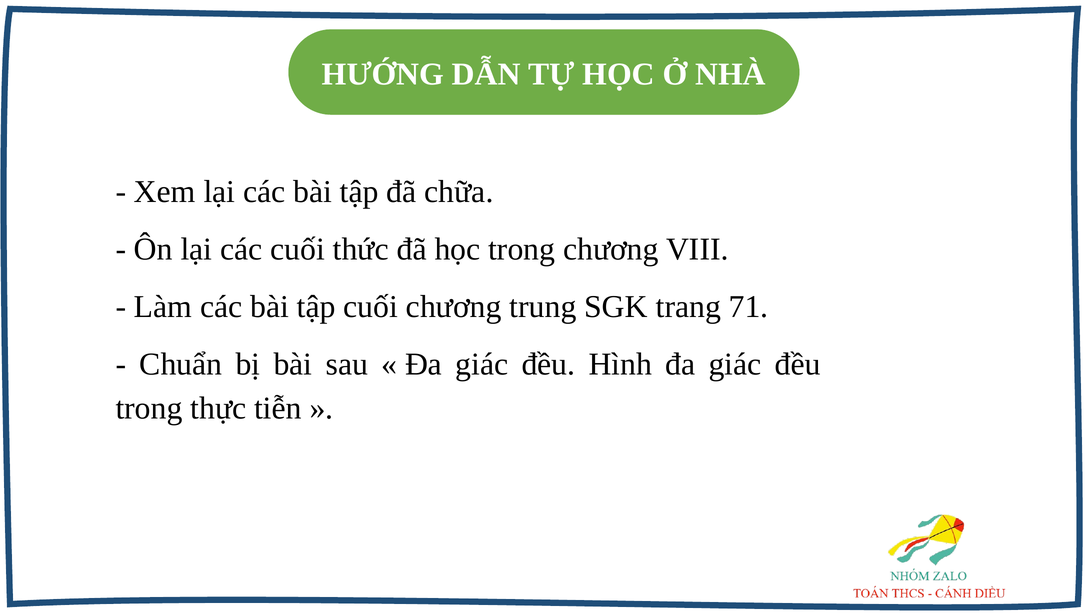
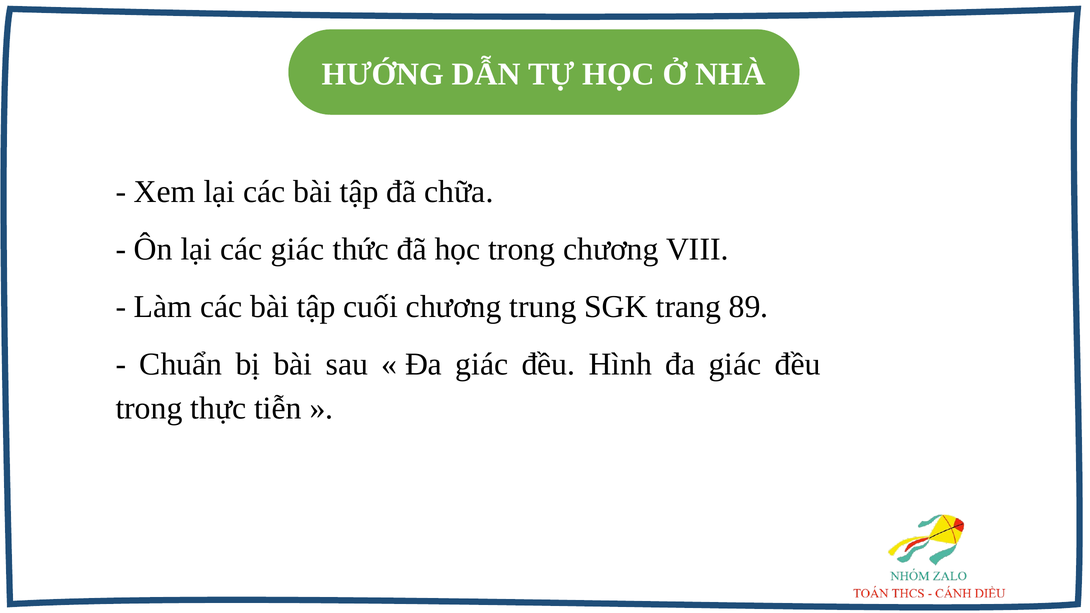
các cuối: cuối -> giác (297, 249)
71: 71 -> 89 (749, 307)
